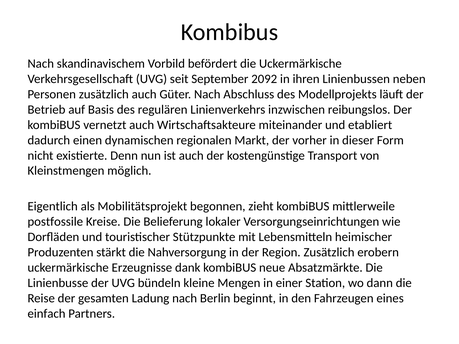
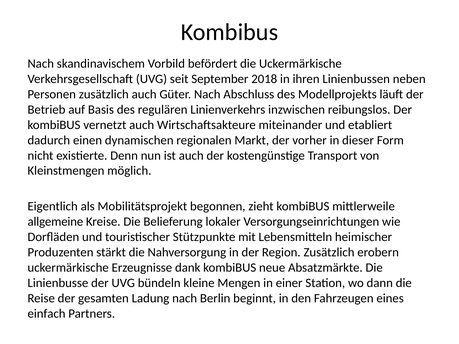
2092: 2092 -> 2018 (264, 79)
postfossile: postfossile -> allgemeine (55, 222)
